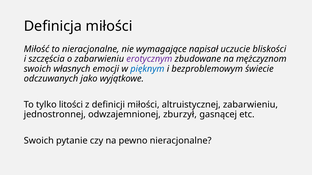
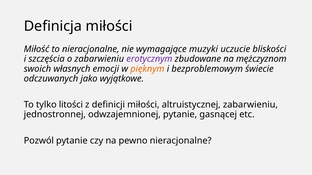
napisał: napisał -> muzyki (204, 49)
pięknym colour: blue -> orange (147, 69)
odwzajemnionej zburzył: zburzył -> pytanie (180, 115)
Swoich: Swoich -> Pozwól (39, 141)
